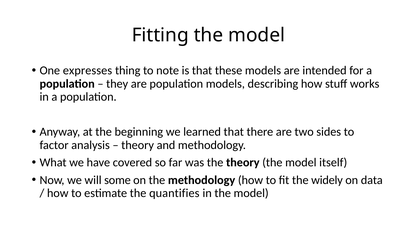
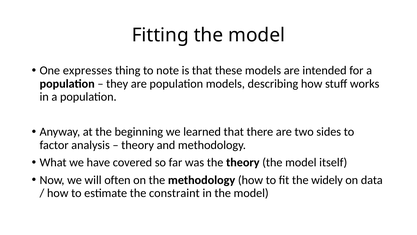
some: some -> often (117, 180)
quantifies: quantifies -> constraint (174, 193)
